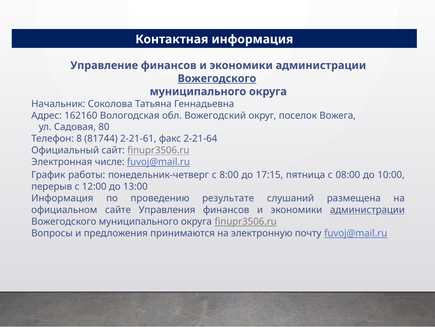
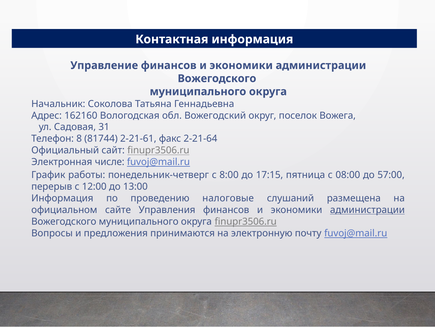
Вожегодского underline: present -> none (217, 78)
80: 80 -> 31 (104, 127)
10:00: 10:00 -> 57:00 (391, 175)
результате: результате -> налоговые (228, 198)
